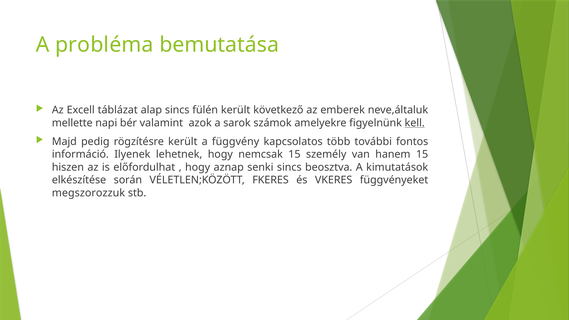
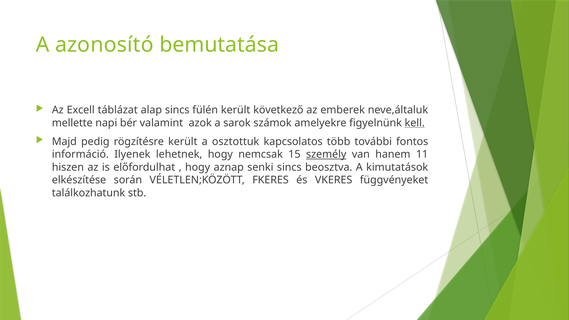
probléma: probléma -> azonosító (104, 45)
függvény: függvény -> osztottuk (236, 142)
személy underline: none -> present (326, 154)
hanem 15: 15 -> 11 (422, 154)
megszorozzuk: megszorozzuk -> találkozhatunk (89, 193)
